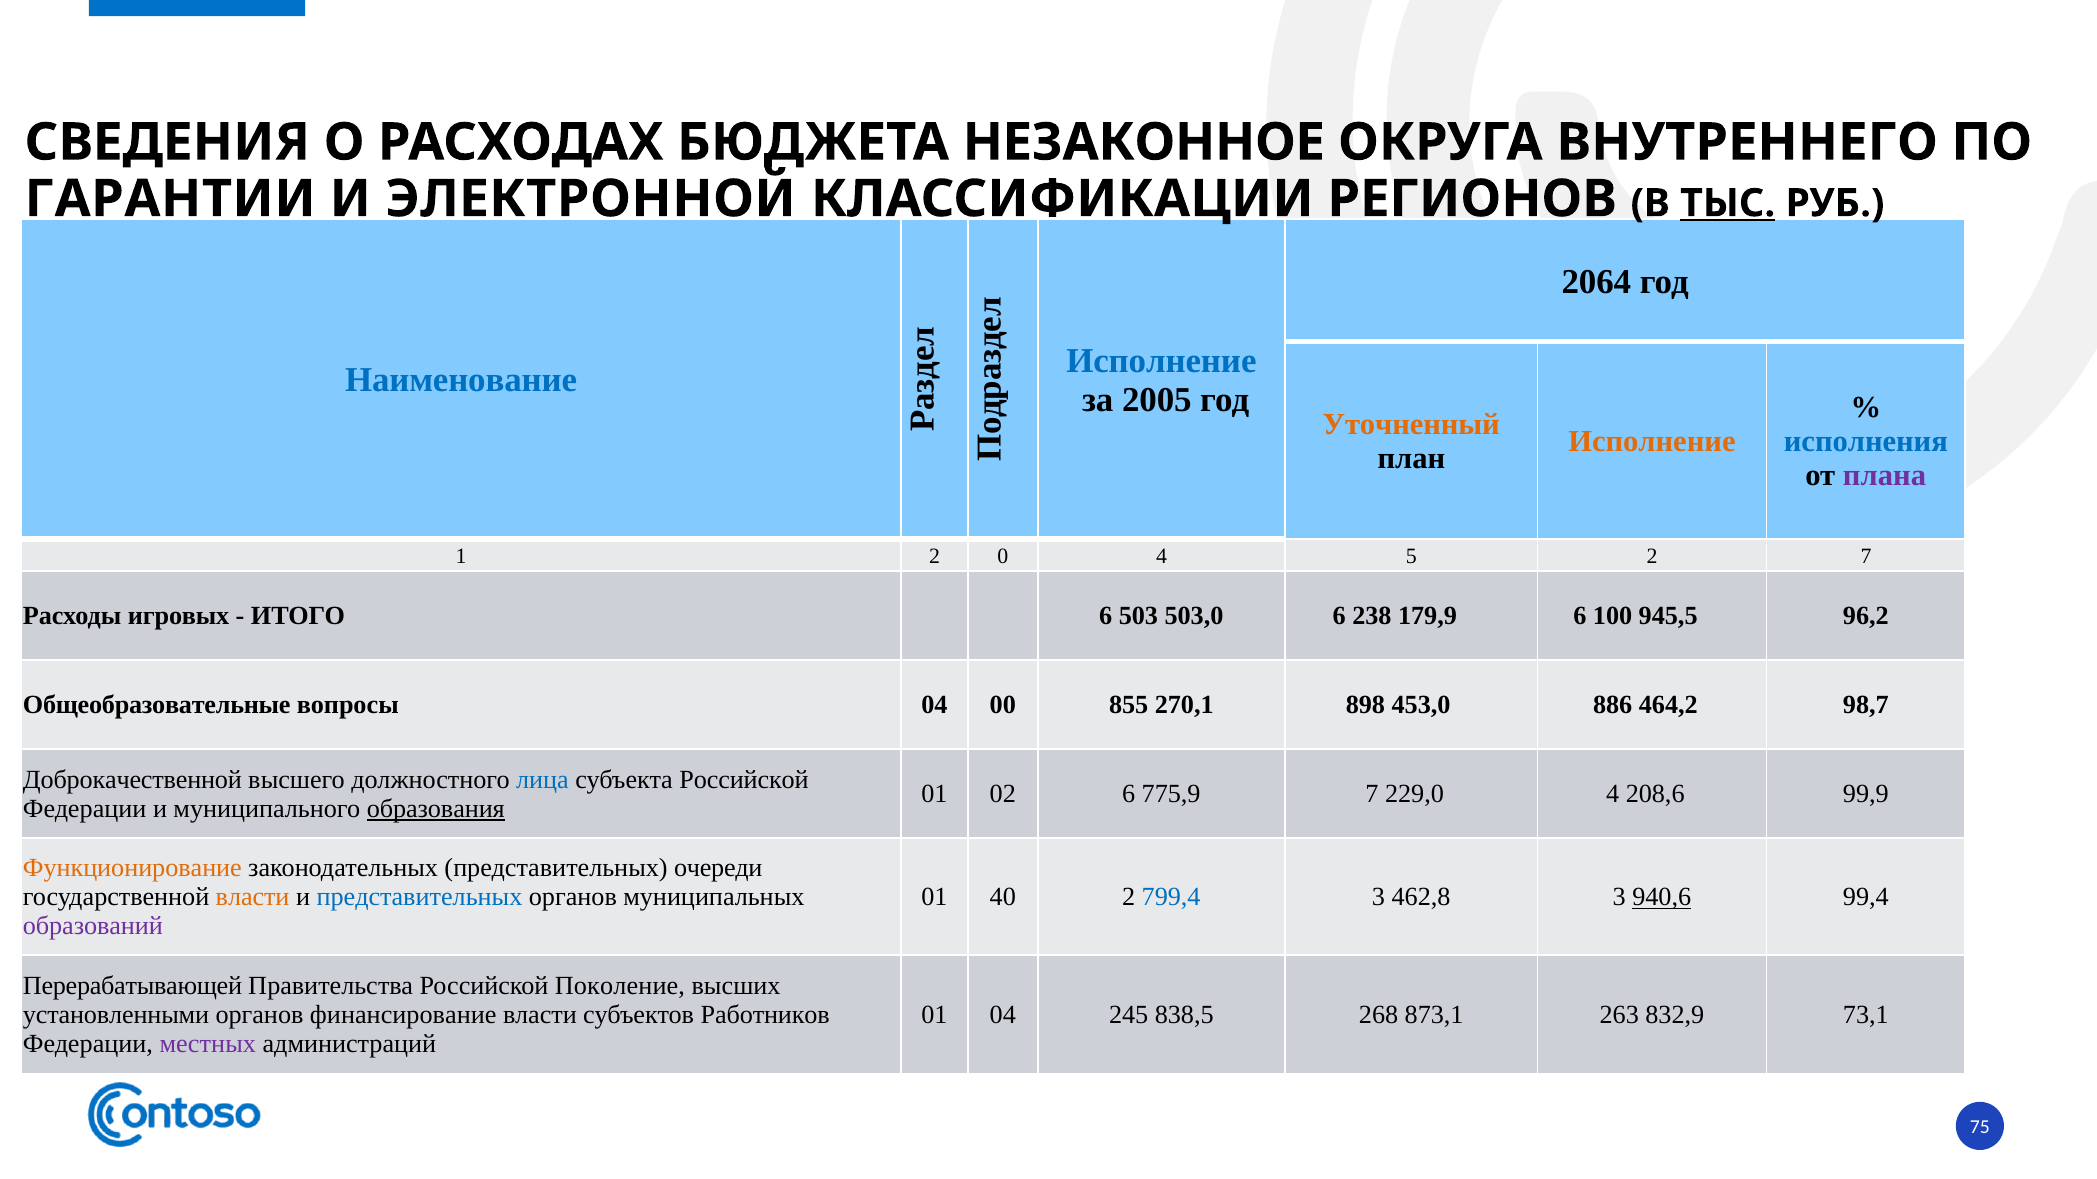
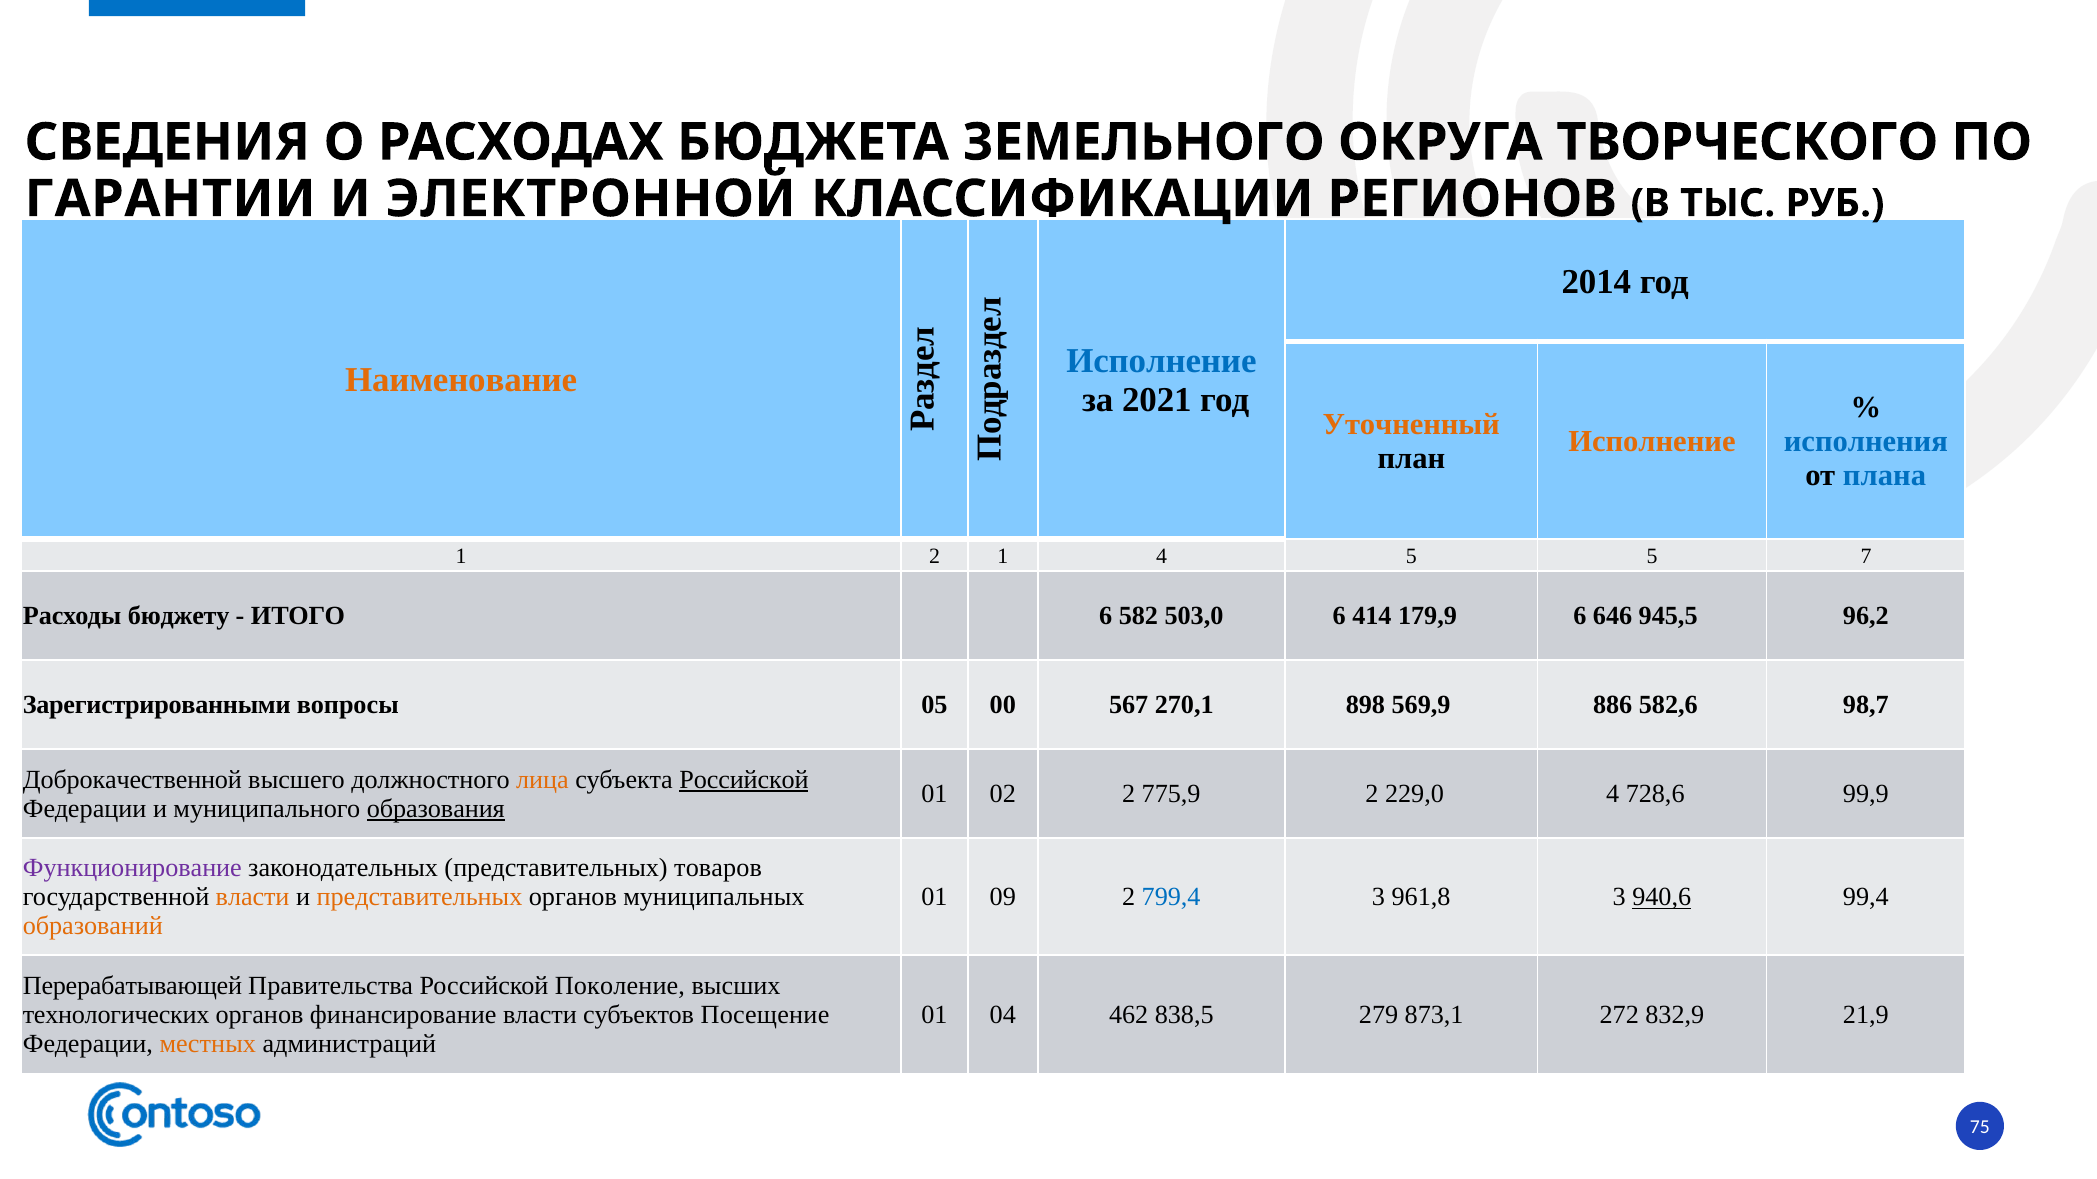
НЕЗАКОННОЕ: НЕЗАКОННОЕ -> ЗЕМЕЛЬНОГО (1144, 142)
ВНУТРЕННЕГО: ВНУТРЕННЕГО -> ТВОРЧЕСКОГО (1747, 142)
ТЫС underline: present -> none (1728, 203)
2064: 2064 -> 2014 (1596, 282)
Наименование colour: blue -> orange (461, 380)
2005: 2005 -> 2021 (1157, 400)
плана colour: purple -> blue (1884, 475)
2 0: 0 -> 1 (1003, 556)
5 2: 2 -> 5 (1652, 556)
игровых: игровых -> бюджету (179, 617)
503: 503 -> 582 (1138, 617)
238: 238 -> 414 (1372, 617)
100: 100 -> 646 (1613, 617)
Общеобразовательные: Общеобразовательные -> Зарегистрированными (157, 706)
вопросы 04: 04 -> 05 (934, 706)
855: 855 -> 567 (1129, 706)
453,0: 453,0 -> 569,9 (1421, 706)
464,2: 464,2 -> 582,6 (1668, 706)
лица colour: blue -> orange (542, 780)
Российской underline: none -> present (744, 780)
02 6: 6 -> 2 (1129, 795)
775,9 7: 7 -> 2 (1372, 795)
208,6: 208,6 -> 728,6 (1655, 795)
Функционирование colour: orange -> purple (132, 868)
очереди: очереди -> товаров (718, 868)
представительных colour: blue -> orange (419, 898)
40: 40 -> 09 (1003, 898)
462,8: 462,8 -> 961,8 (1421, 898)
образований colour: purple -> orange (93, 927)
установленными: установленными -> технологических (116, 1016)
Работников: Работников -> Посещение (765, 1016)
245: 245 -> 462 (1129, 1016)
268: 268 -> 279 (1379, 1016)
263: 263 -> 272 (1619, 1016)
73,1: 73,1 -> 21,9 (1866, 1016)
местных colour: purple -> orange (208, 1045)
